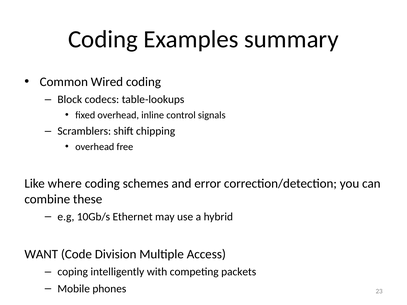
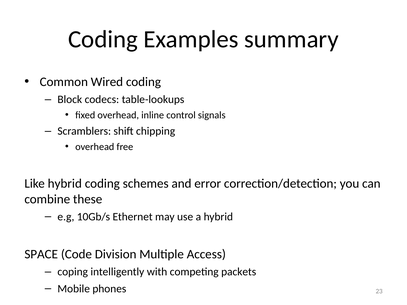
Like where: where -> hybrid (65, 184)
WANT: WANT -> SPACE (41, 254)
